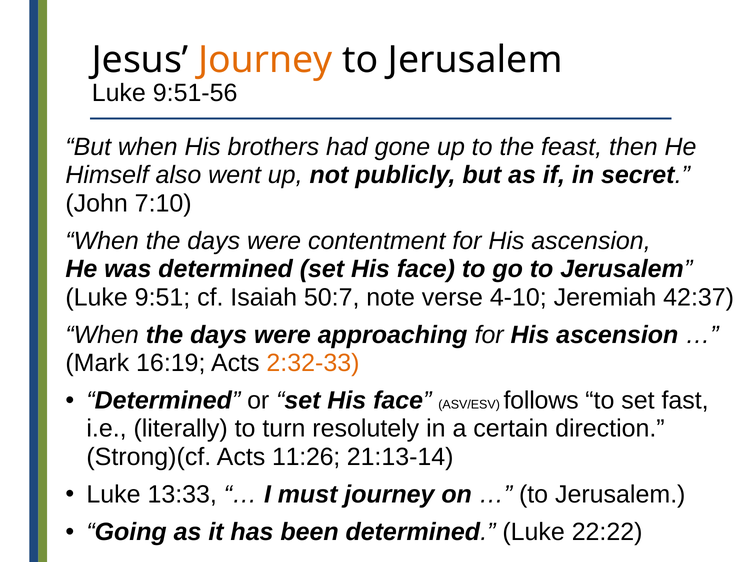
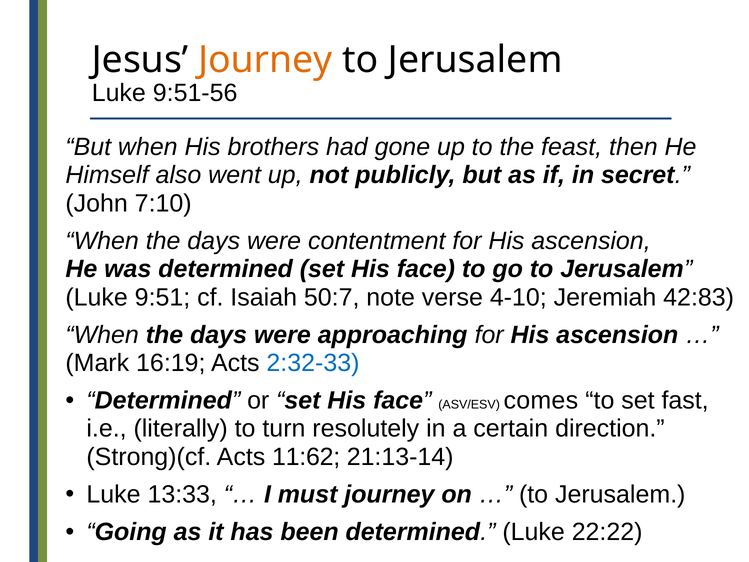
42:37: 42:37 -> 42:83 (699, 297)
2:32-33 colour: orange -> blue (313, 363)
follows: follows -> comes (541, 400)
11:26: 11:26 -> 11:62 (306, 457)
